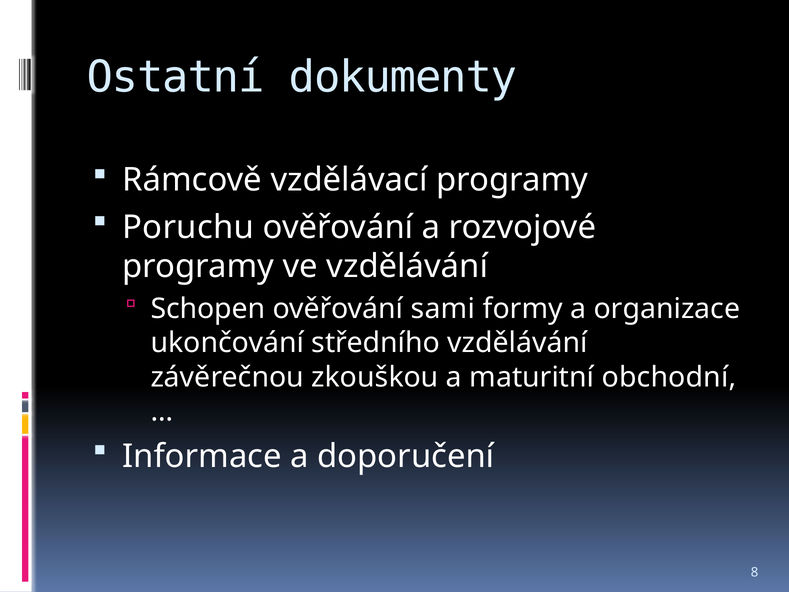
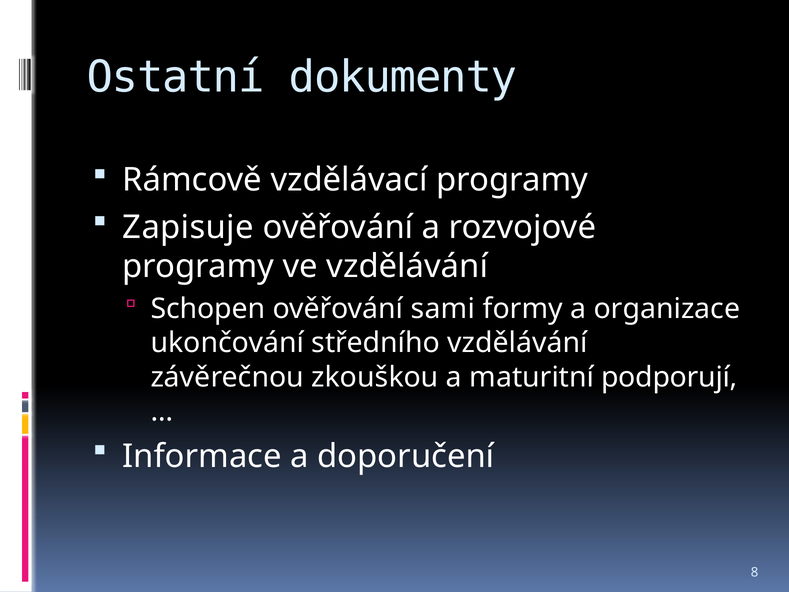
Poruchu: Poruchu -> Zapisuje (188, 227)
obchodní: obchodní -> podporují (669, 377)
